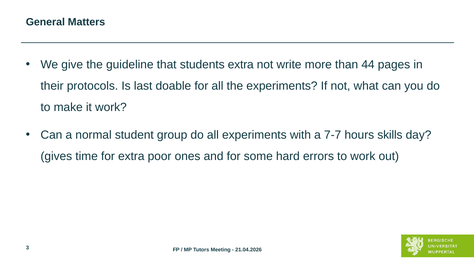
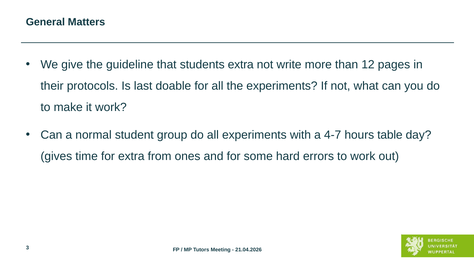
44: 44 -> 12 (368, 65)
7-7: 7-7 -> 4-7 (333, 135)
skills: skills -> table (390, 135)
poor: poor -> from (160, 157)
